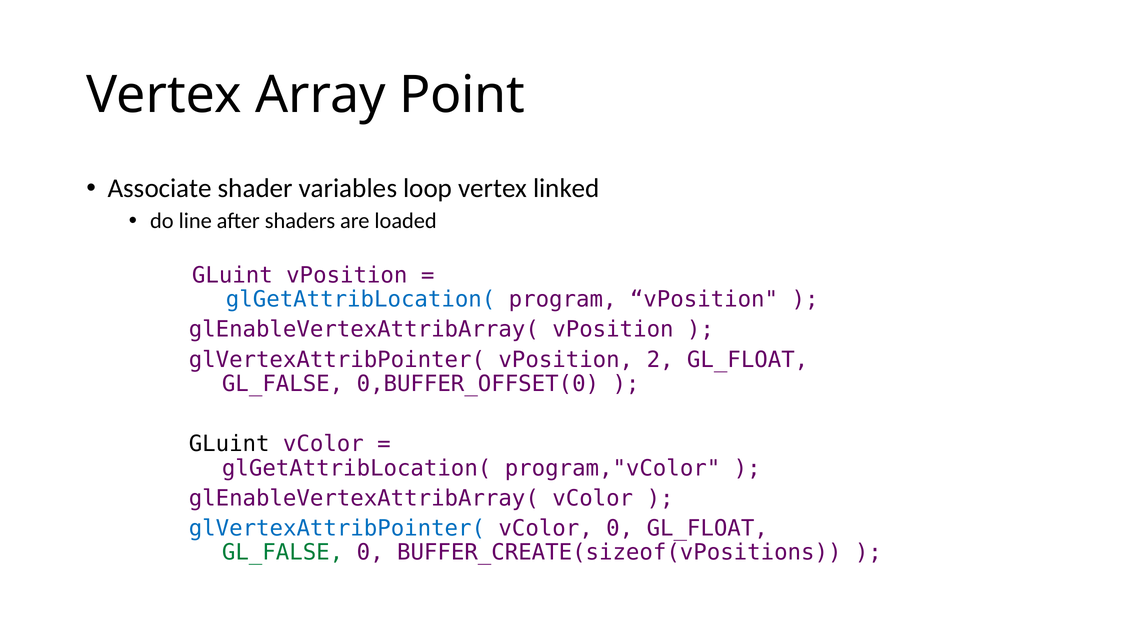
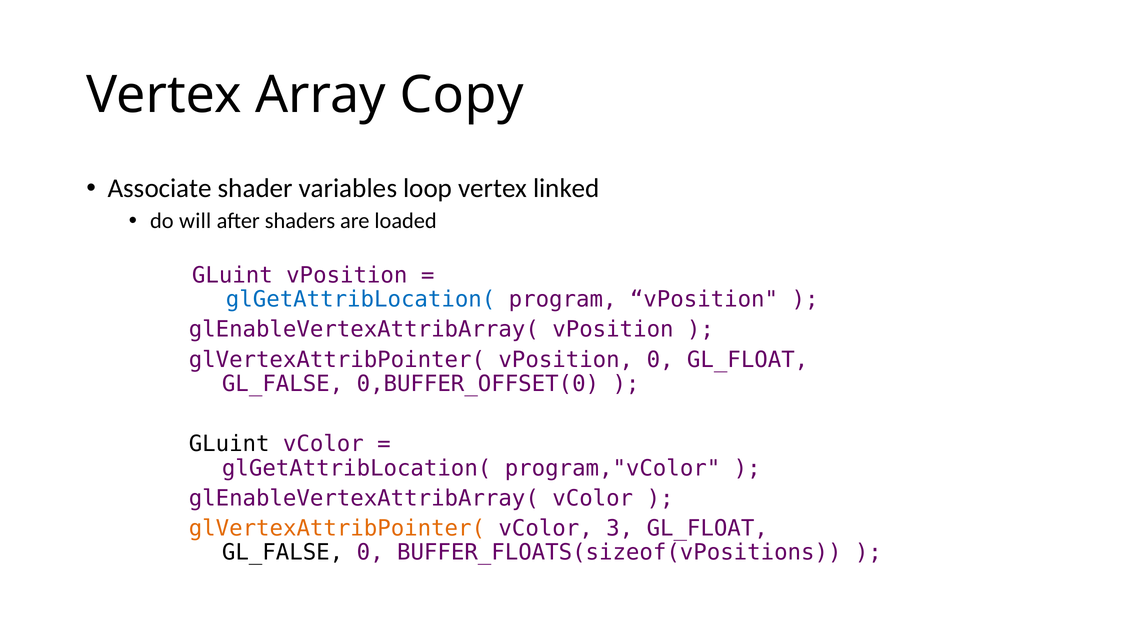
Point: Point -> Copy (462, 95)
line: line -> will (195, 221)
vPosition 2: 2 -> 0 (660, 360)
glVertexAttribPointer( colour: blue -> orange (337, 529)
vColor 0: 0 -> 3 (620, 529)
GL_FALSE colour: green -> black (283, 553)
BUFFER_CREATE(sizeof(vPositions: BUFFER_CREATE(sizeof(vPositions -> BUFFER_FLOATS(sizeof(vPositions (619, 553)
